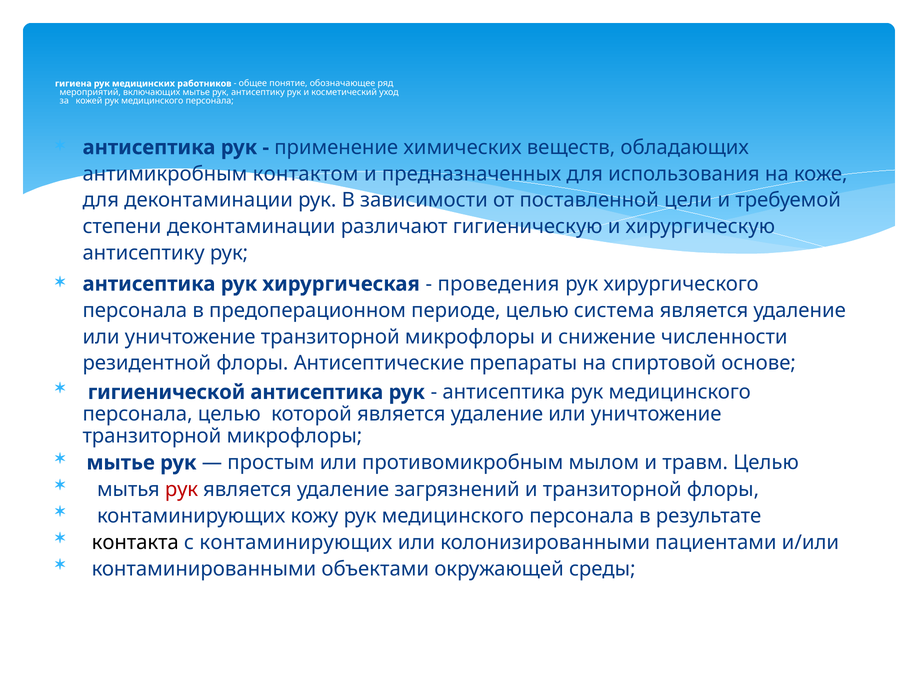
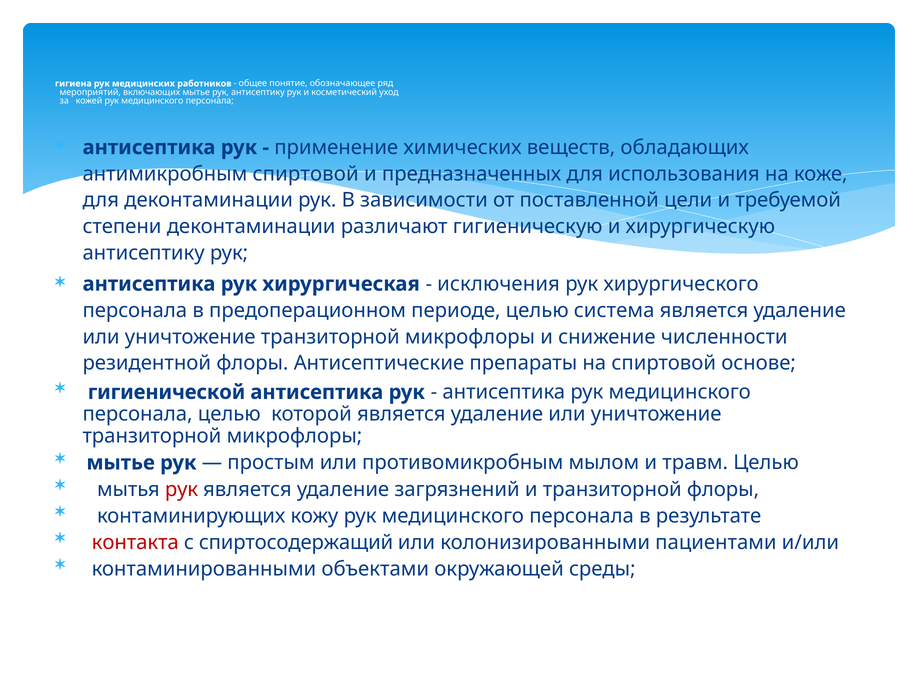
антимикробным контактом: контактом -> спиртовой (306, 174)
проведения: проведения -> исключения (499, 284)
контакта colour: black -> red (135, 542)
с контаминирующих: контаминирующих -> спиртосодержащий (296, 542)
